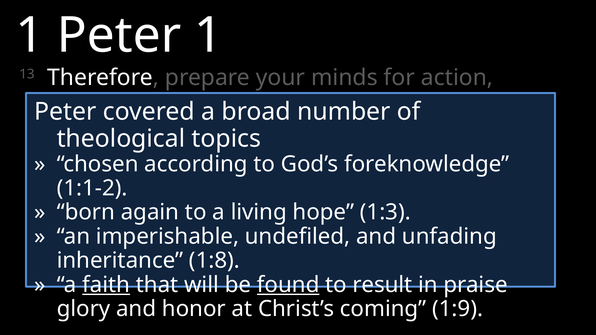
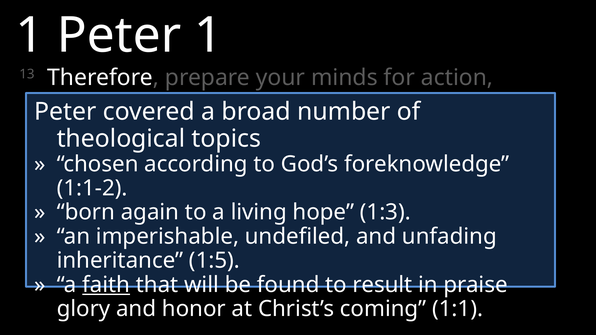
1:8: 1:8 -> 1:5 (214, 261)
found underline: present -> none (288, 285)
1:9: 1:9 -> 1:1 (458, 309)
